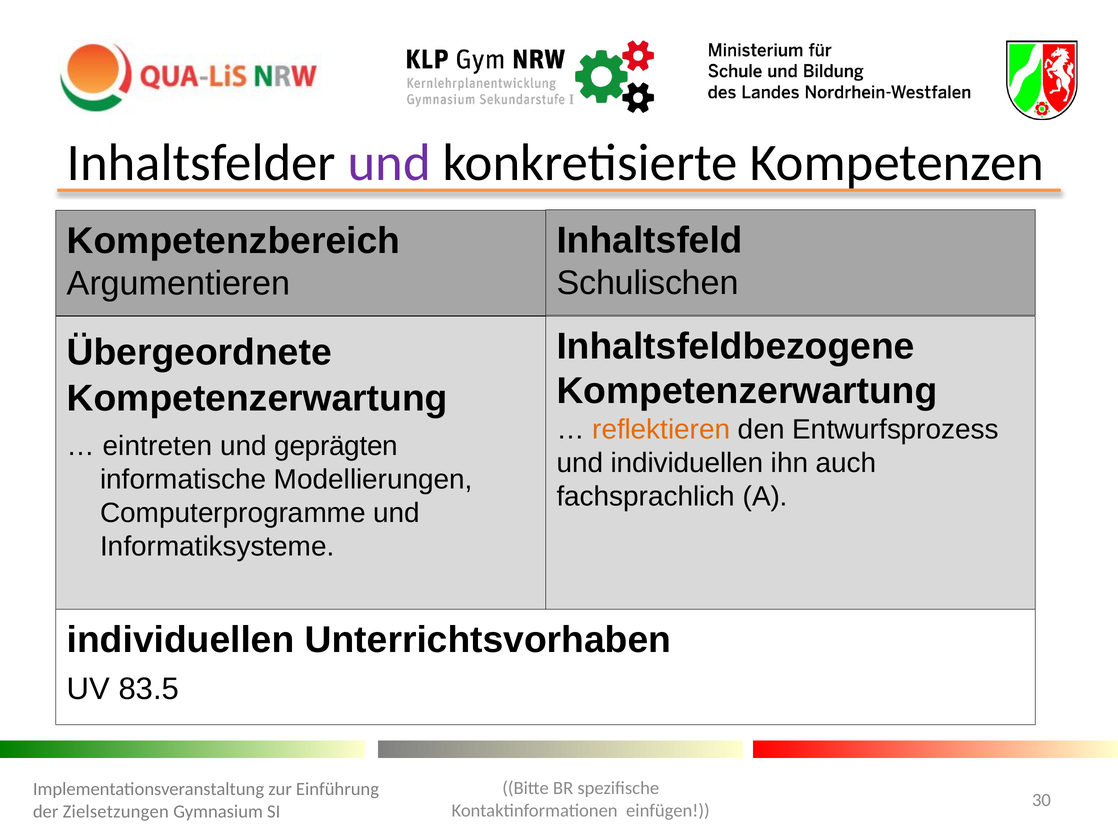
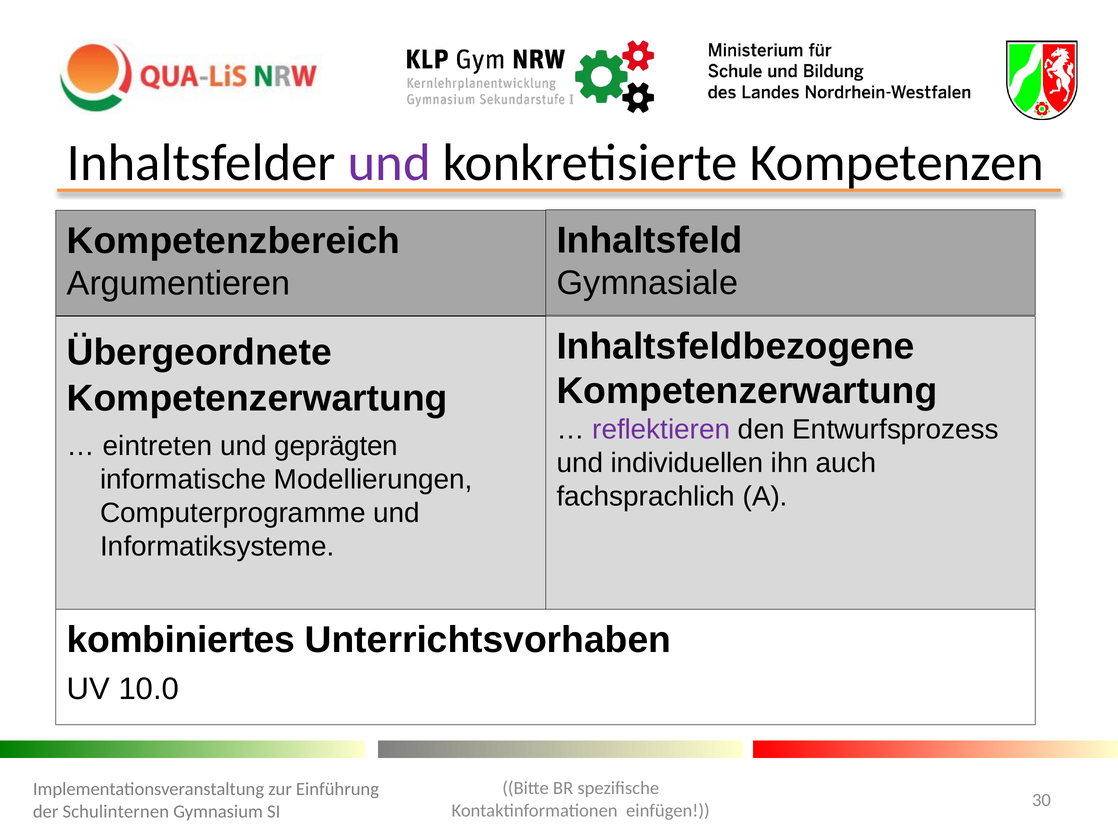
Schulischen: Schulischen -> Gymnasiale (647, 283)
reflektieren colour: orange -> purple (661, 430)
individuellen: individuellen -> kombiniertes (181, 640)
83.5: 83.5 -> 10.0 (149, 690)
Zielsetzungen: Zielsetzungen -> Schulinternen (116, 812)
